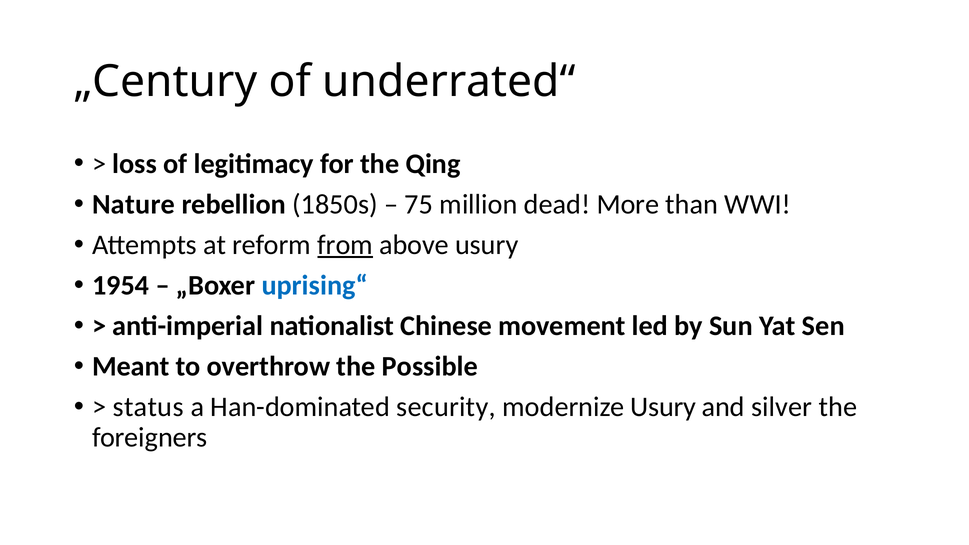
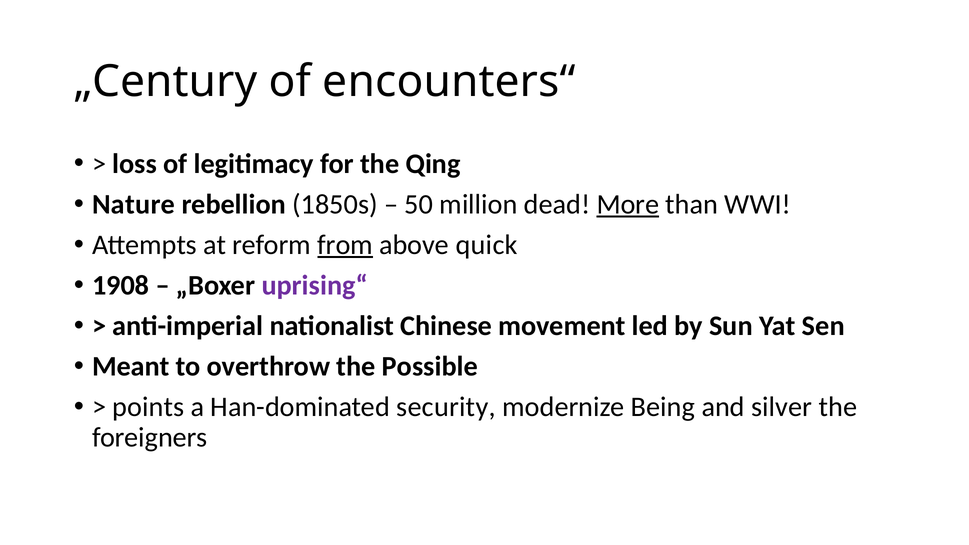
underrated“: underrated“ -> encounters“ (449, 81)
75: 75 -> 50 (419, 204)
More underline: none -> present (628, 204)
above usury: usury -> quick (487, 245)
1954: 1954 -> 1908 (121, 285)
uprising“ colour: blue -> purple (315, 285)
status: status -> points (148, 407)
modernize Usury: Usury -> Being (663, 407)
